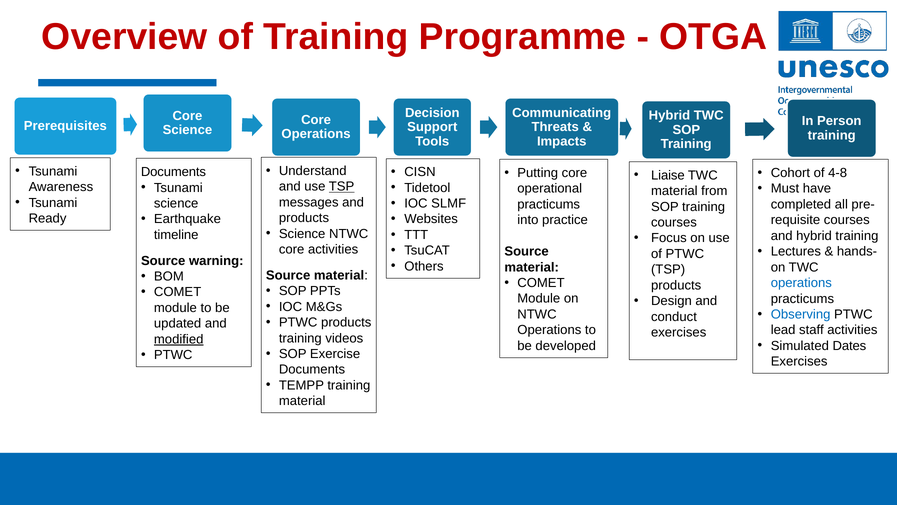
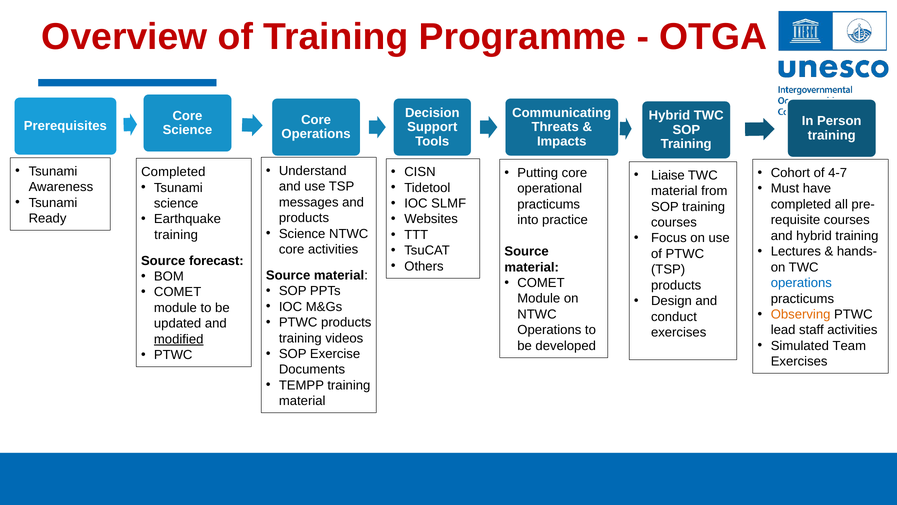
Documents: Documents -> Completed (173, 172)
4-8: 4-8 -> 4-7 (838, 173)
TSP underline: present -> none (342, 186)
timeline: timeline -> training (176, 235)
warning: warning -> forecast (216, 260)
Observing colour: blue -> orange (801, 314)
Dates: Dates -> Team (849, 346)
